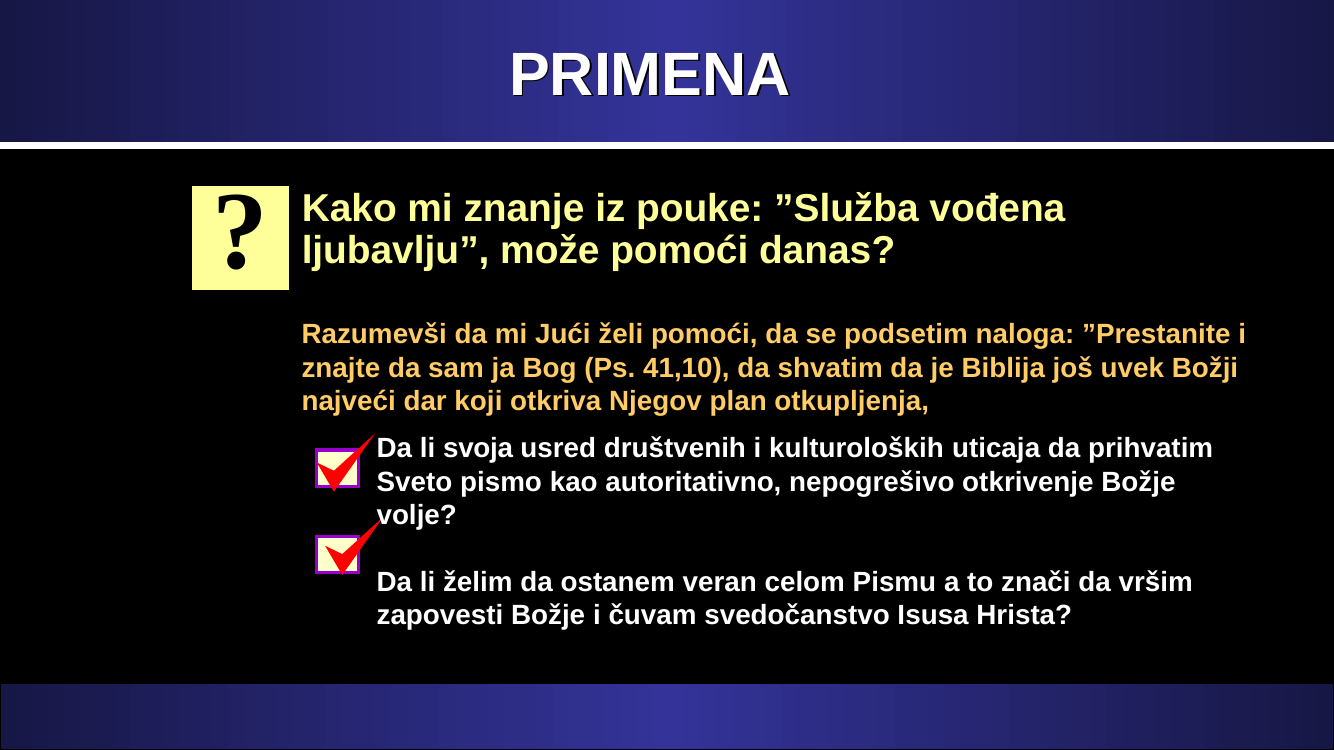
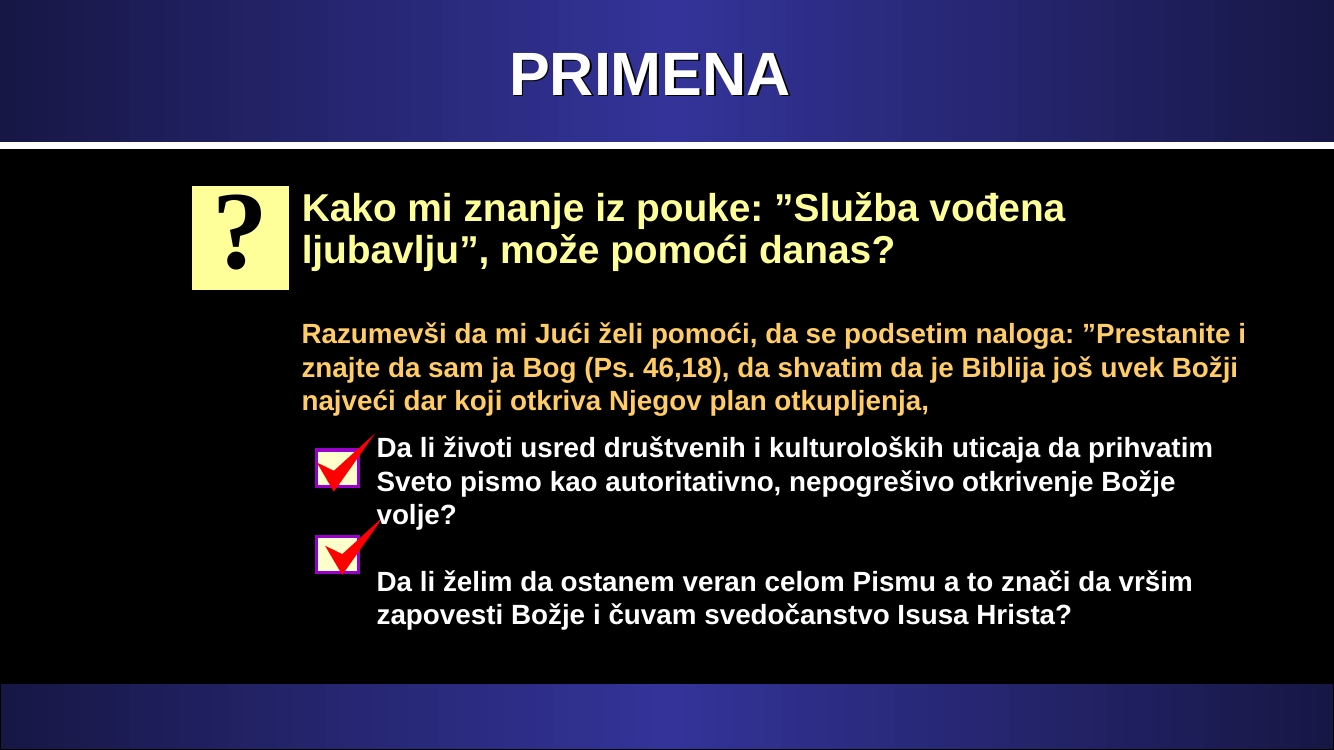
41,10: 41,10 -> 46,18 (686, 368)
svoja: svoja -> životi (478, 449)
